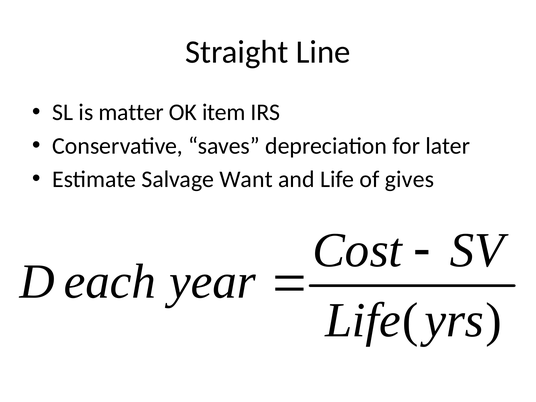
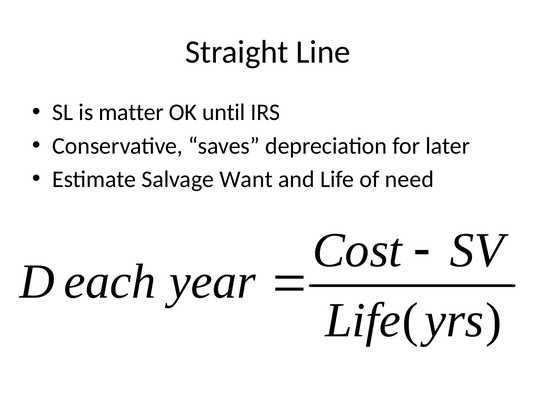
item: item -> until (224, 112)
gives: gives -> need (409, 179)
